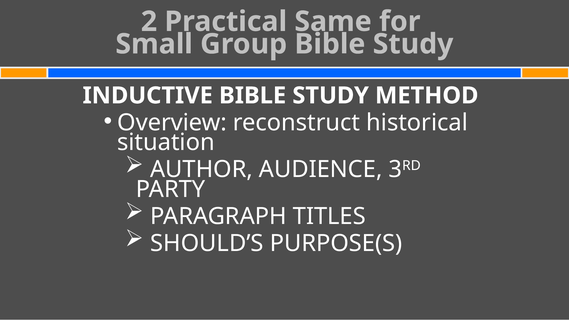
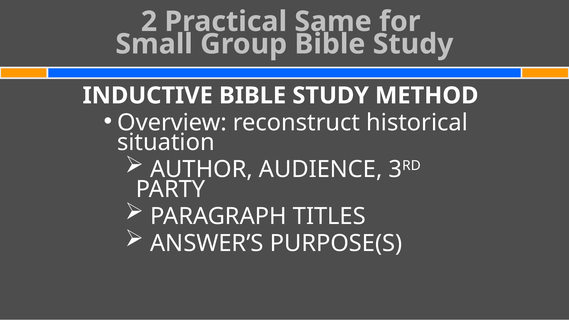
SHOULD’S: SHOULD’S -> ANSWER’S (207, 243)
